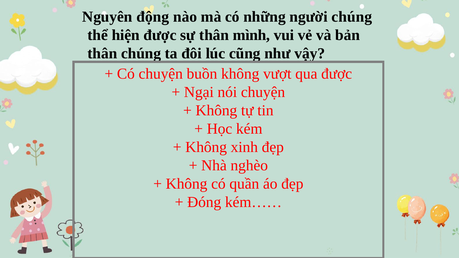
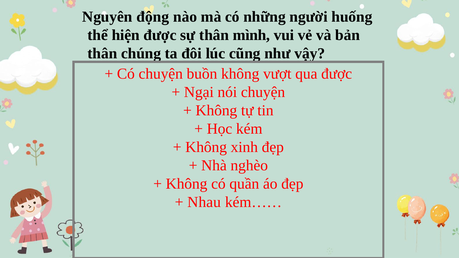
người chúng: chúng -> huống (352, 17)
Đóng: Đóng -> Nhau (204, 202)
